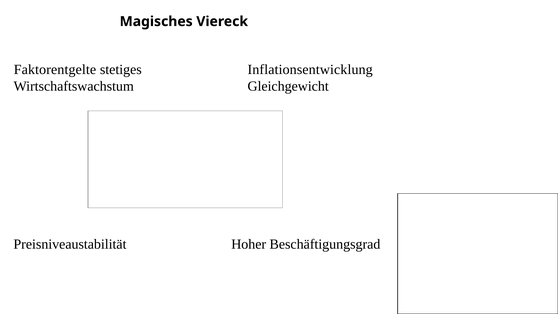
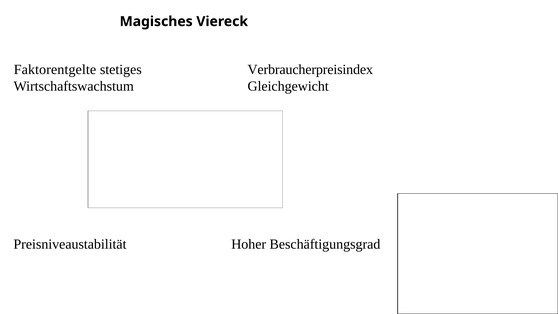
Inflationsentwicklung: Inflationsentwicklung -> Verbraucherpreisindex (310, 70)
